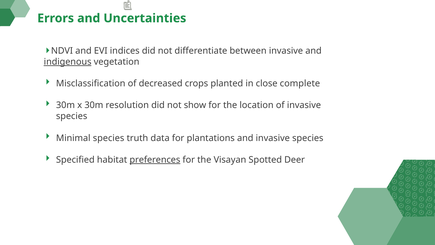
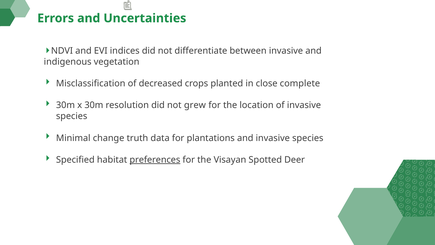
indigenous underline: present -> none (68, 62)
show: show -> grew (195, 105)
Minimal species: species -> change (109, 138)
